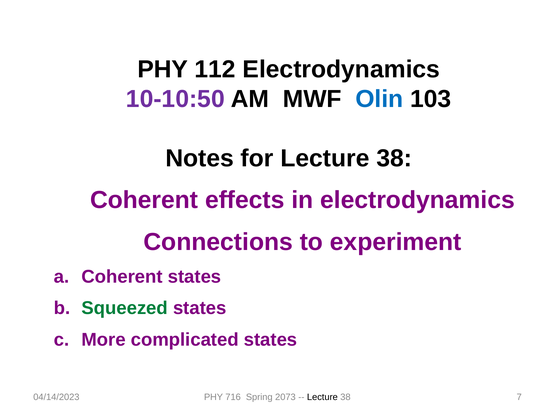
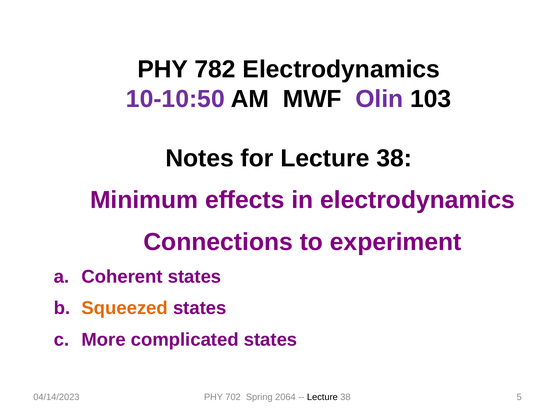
112: 112 -> 782 (215, 70)
Olin colour: blue -> purple (379, 99)
Coherent: Coherent -> Minimum (144, 200)
Squeezed colour: green -> orange (125, 308)
716: 716 -> 702 (233, 398)
2073: 2073 -> 2064 (285, 398)
7: 7 -> 5 (519, 398)
